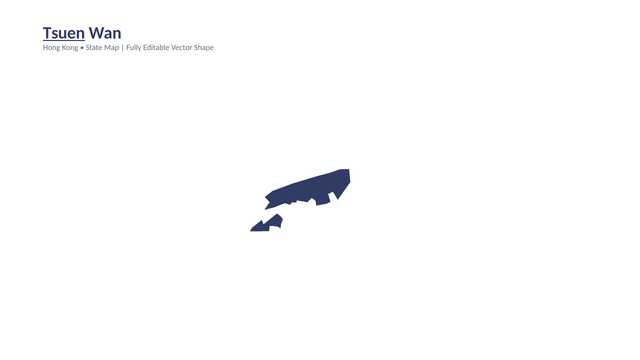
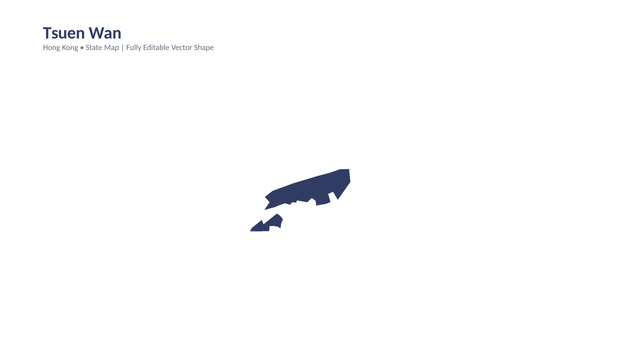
Tsuen underline: present -> none (64, 33)
